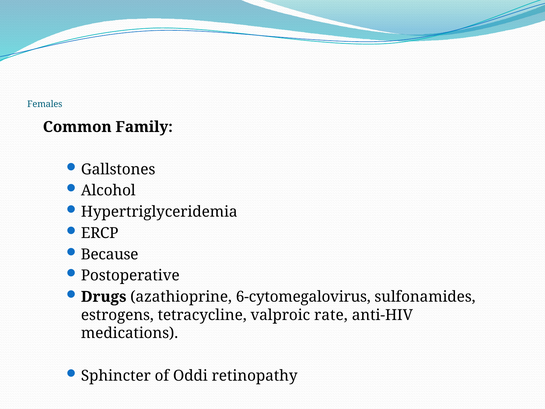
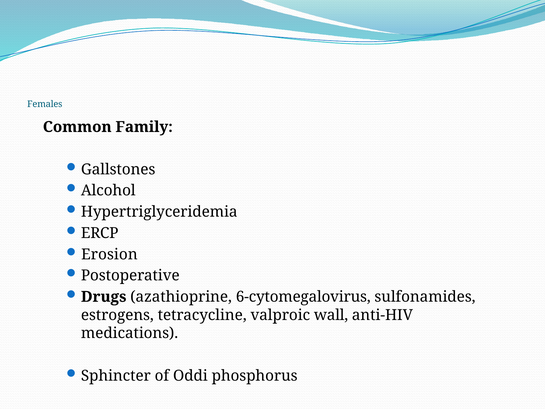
Because: Because -> Erosion (109, 254)
rate: rate -> wall (331, 315)
retinopathy: retinopathy -> phosphorus (255, 375)
